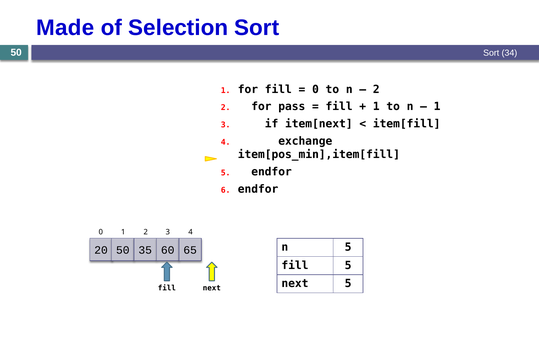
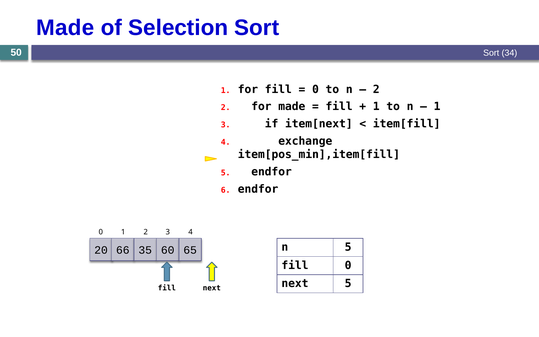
for pass: pass -> made (292, 107)
20 50: 50 -> 66 (123, 250)
5: 5 -> 0 (348, 265)
